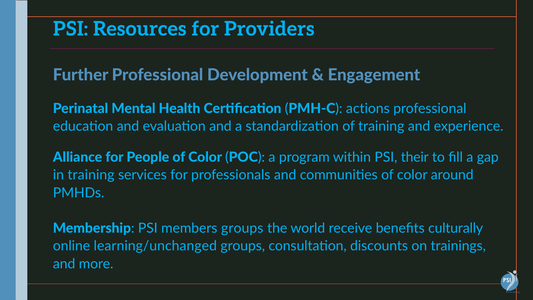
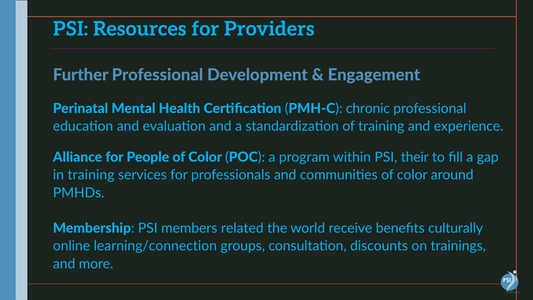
actions: actions -> chronic (368, 108)
members groups: groups -> related (242, 228)
learning/unchanged: learning/unchanged -> learning/connection (155, 246)
